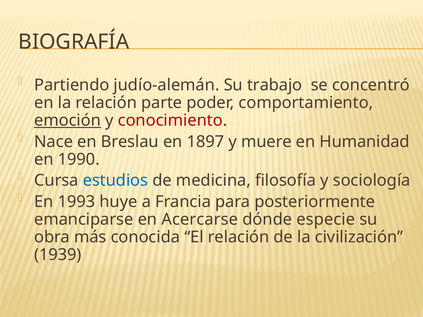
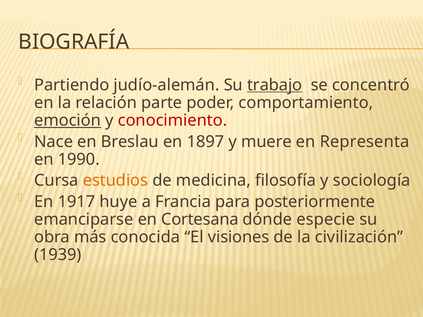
trabajo underline: none -> present (275, 85)
Humanidad: Humanidad -> Representa (365, 142)
estudios colour: blue -> orange (115, 181)
1993: 1993 -> 1917 (76, 202)
Acercarse: Acercarse -> Cortesana (200, 220)
El relación: relación -> visiones (239, 237)
